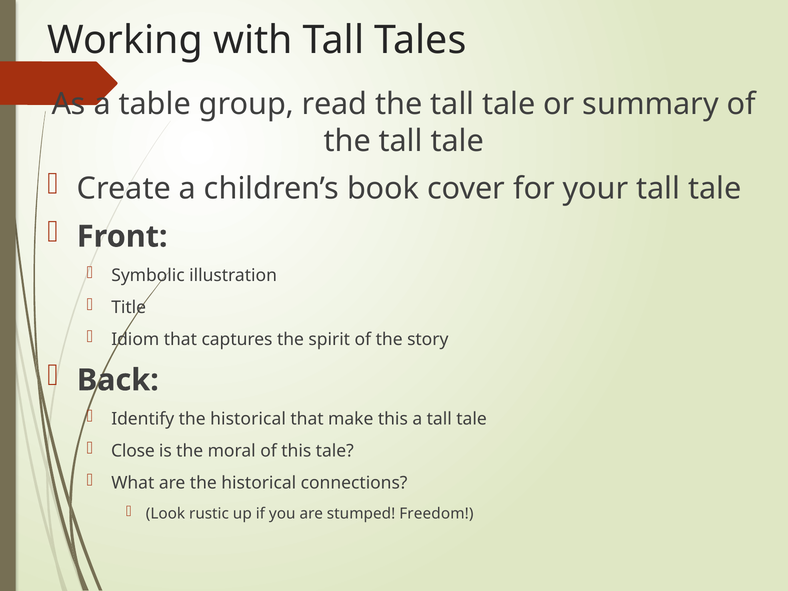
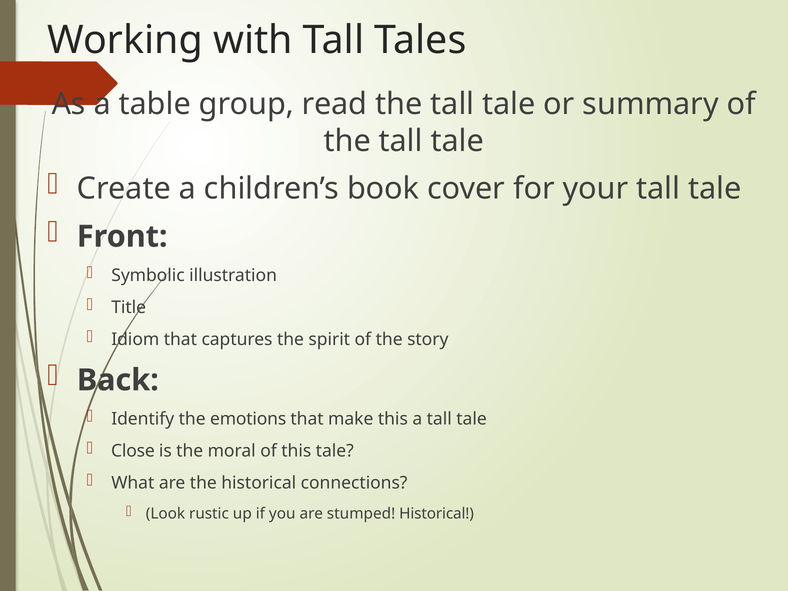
Identify the historical: historical -> emotions (248, 419)
stumped Freedom: Freedom -> Historical (437, 514)
